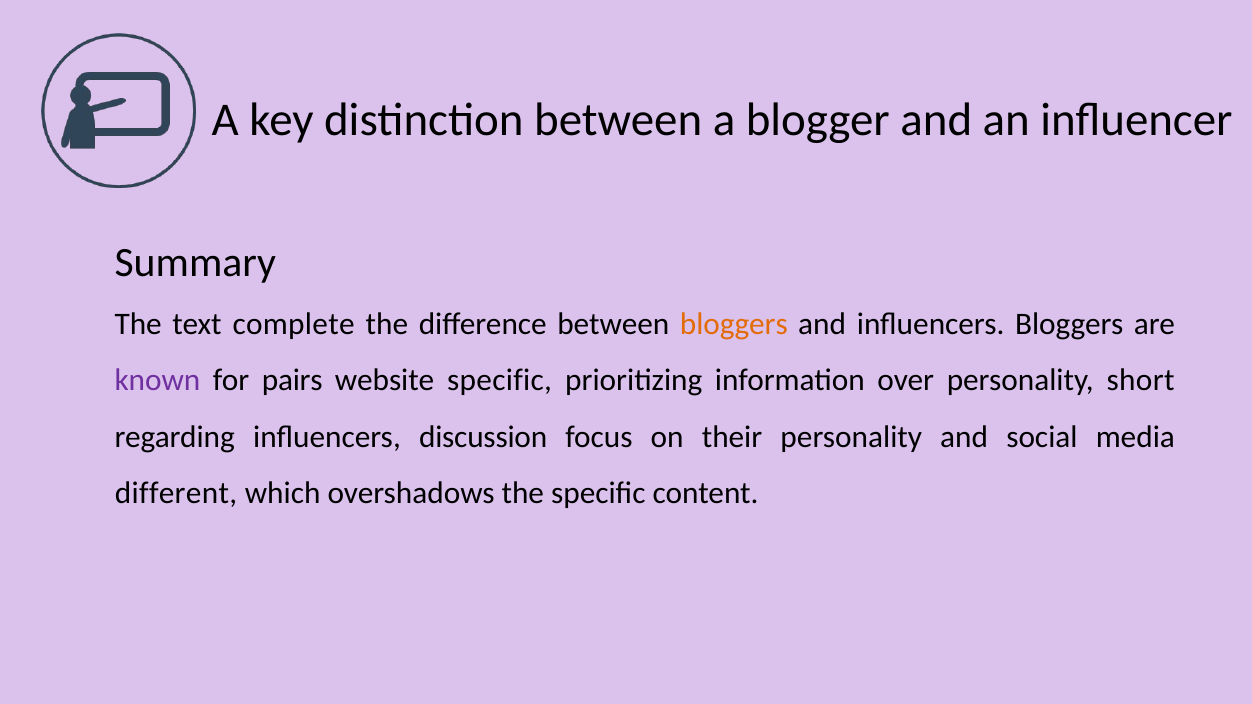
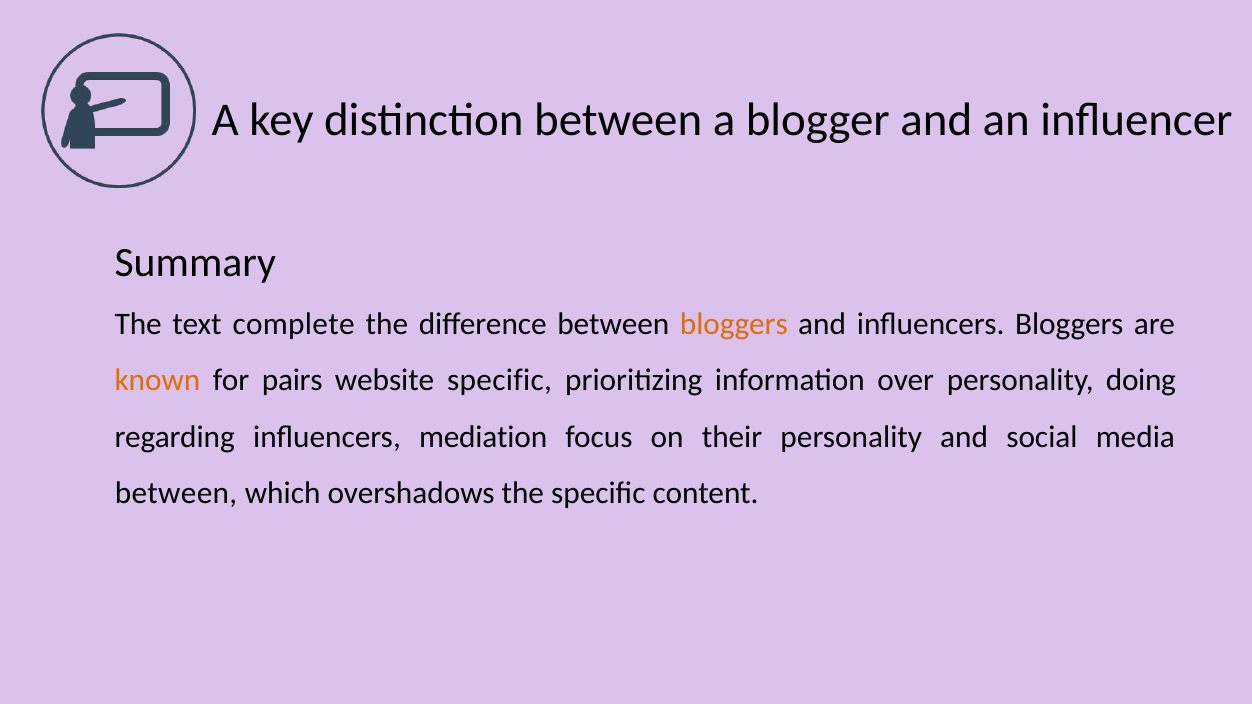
known colour: purple -> orange (157, 381)
short: short -> doing (1141, 381)
discussion: discussion -> mediation (483, 437)
different: different -> between (176, 493)
